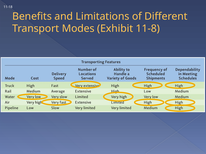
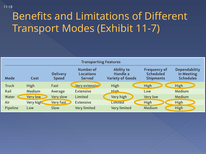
11-8: 11-8 -> 11-7 (148, 29)
